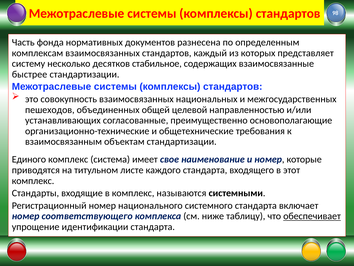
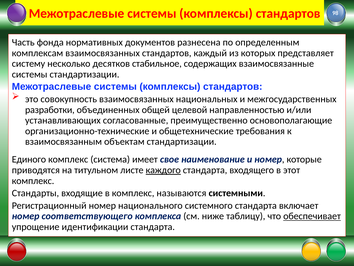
быстрее: быстрее -> системы (30, 74)
пешеходов: пешеходов -> разработки (50, 110)
каждого underline: none -> present (163, 170)
